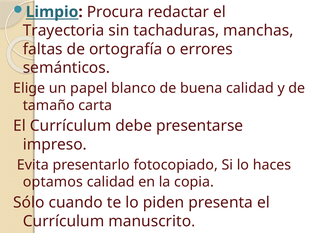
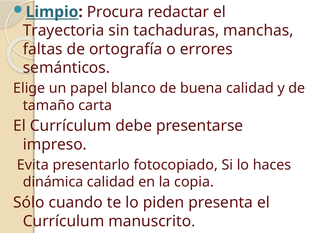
optamos: optamos -> dinámica (53, 182)
